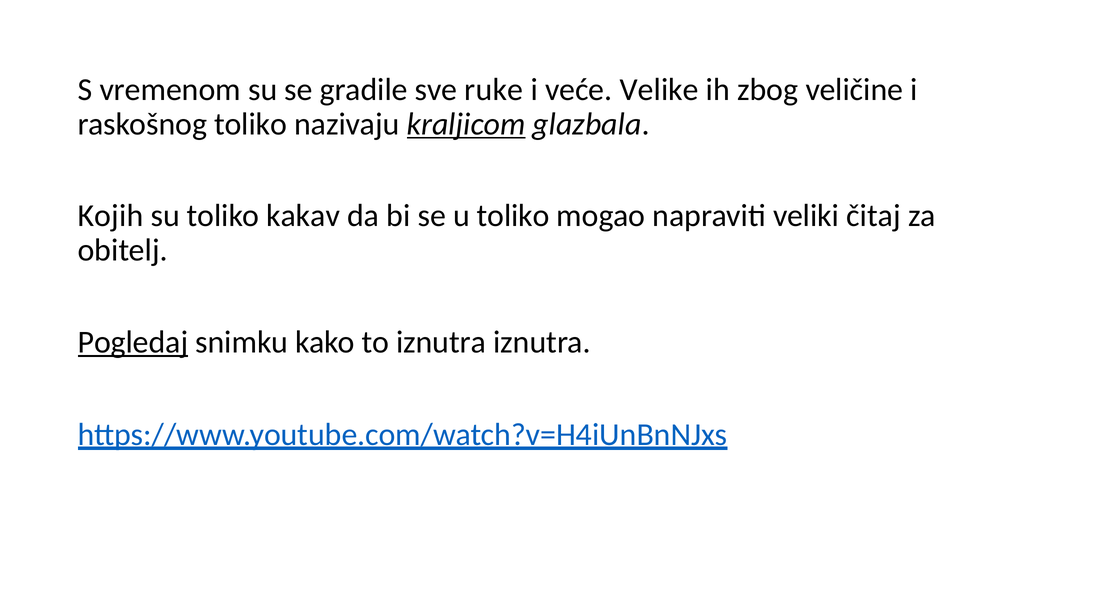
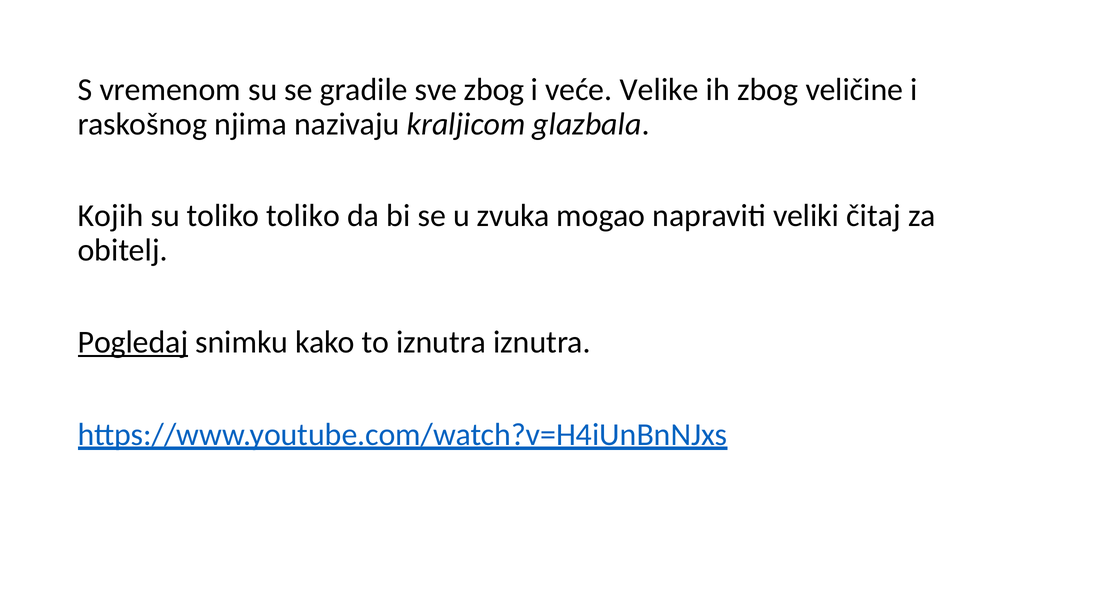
sve ruke: ruke -> zbog (494, 89)
raskošnog toliko: toliko -> njima (251, 124)
kraljicom underline: present -> none (466, 124)
toliko kakav: kakav -> toliko (303, 216)
u toliko: toliko -> zvuka (513, 216)
